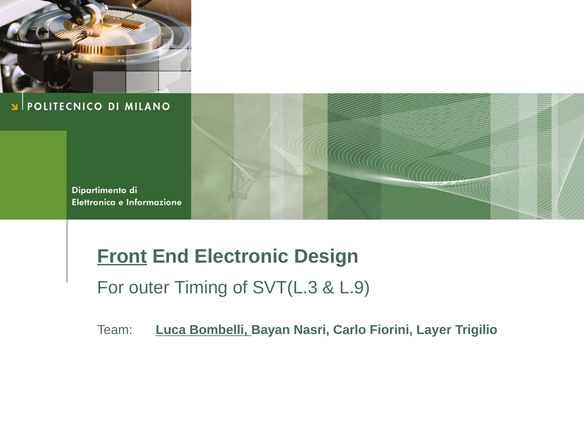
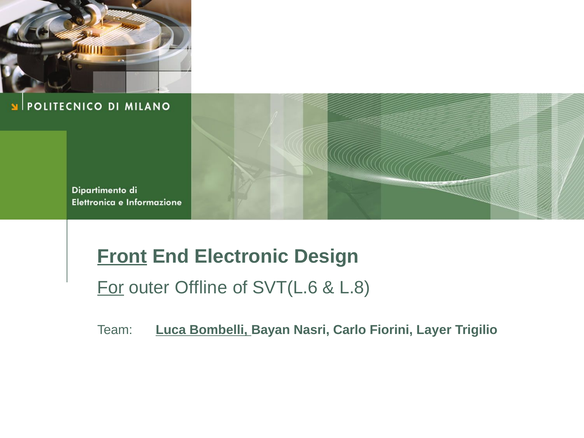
For underline: none -> present (111, 288)
Timing: Timing -> Offline (201, 288)
SVT(L.3: SVT(L.3 -> SVT(L.6 (285, 288)
L.9: L.9 -> L.8 (355, 288)
